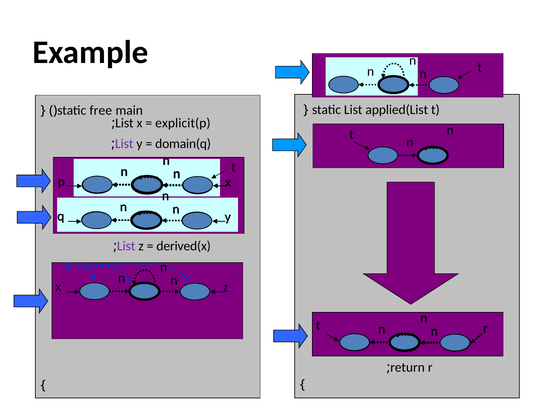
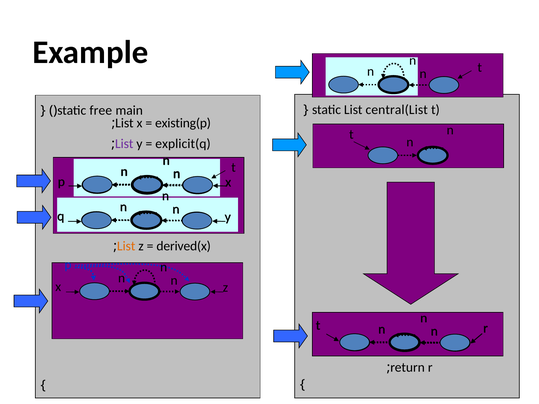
applied(List: applied(List -> central(List (397, 110)
explicit(p: explicit(p -> existing(p (183, 123)
domain(q: domain(q -> explicit(q (183, 144)
List colour: purple -> orange (126, 246)
